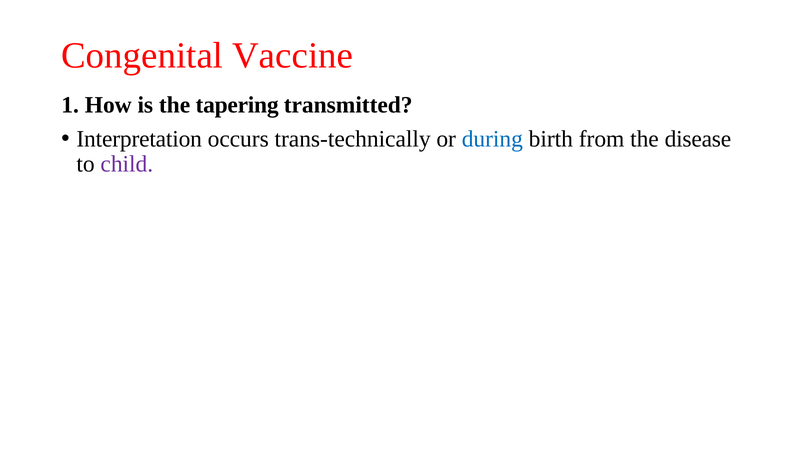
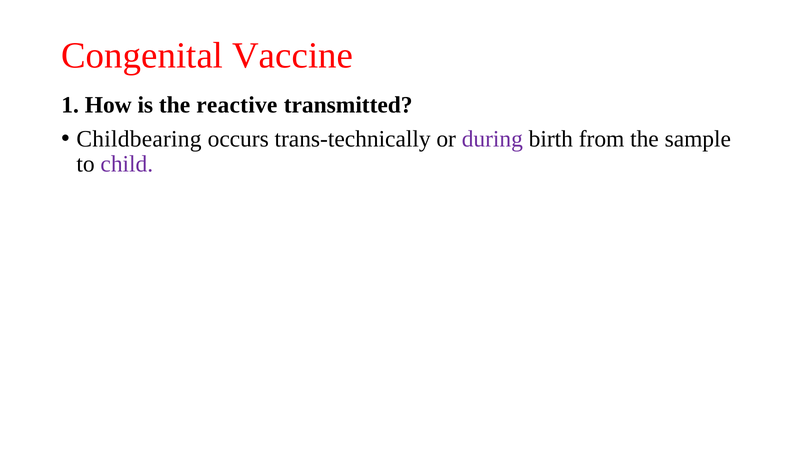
tapering: tapering -> reactive (237, 105)
Interpretation: Interpretation -> Childbearing (139, 139)
during colour: blue -> purple (492, 139)
disease: disease -> sample (698, 139)
